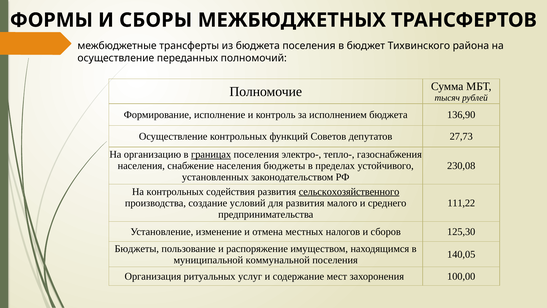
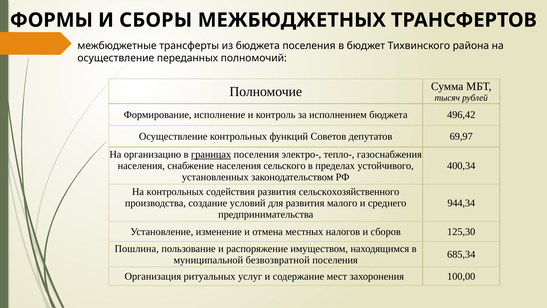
136,90: 136,90 -> 496,42 (461, 115)
27,73: 27,73 -> 69,97 (461, 136)
населения бюджеты: бюджеты -> сельского (285, 166)
230,08: 230,08 -> 400,34 (461, 166)
сельскохозяйственного underline: present -> none (349, 191)
111,22: 111,22 -> 944,34 (461, 203)
Бюджеты: Бюджеты -> Пошлина (137, 248)
140,05: 140,05 -> 685,34 (461, 254)
коммунальной: коммунальной -> безвозвратной (278, 260)
